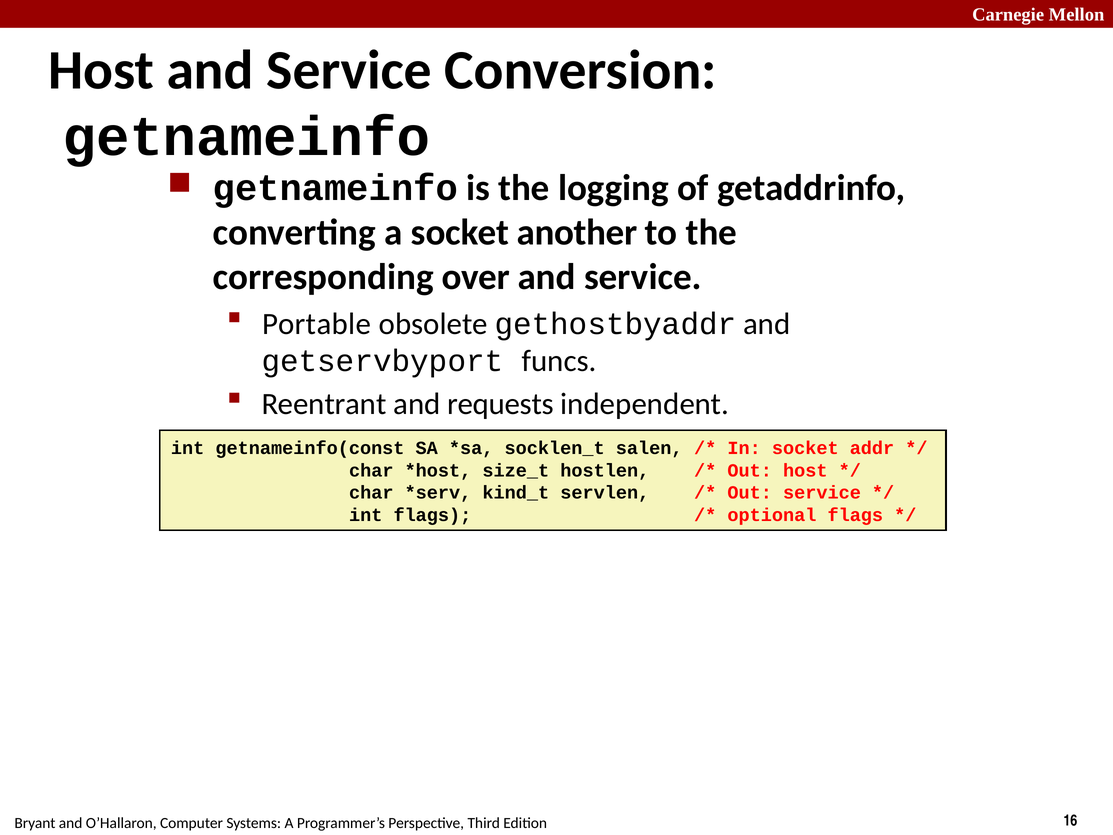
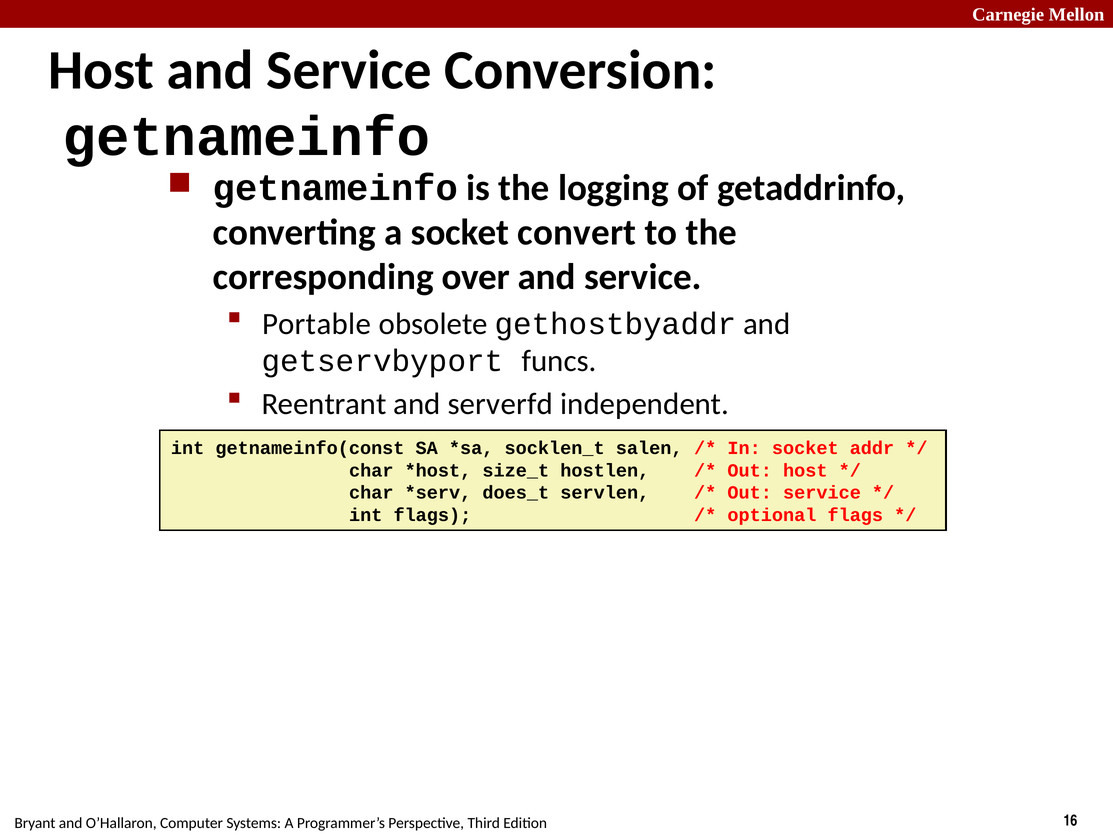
another: another -> convert (577, 233)
requests: requests -> serverfd (500, 404)
kind_t: kind_t -> does_t (516, 493)
